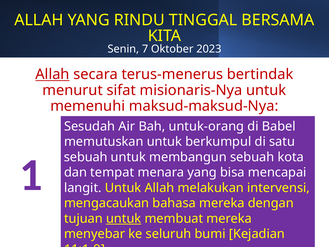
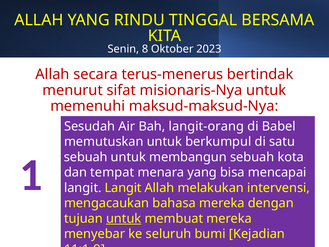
7: 7 -> 8 (145, 49)
Allah underline: present -> none (52, 74)
untuk-orang: untuk-orang -> langit-orang (206, 126)
langit Untuk: Untuk -> Langit (123, 188)
